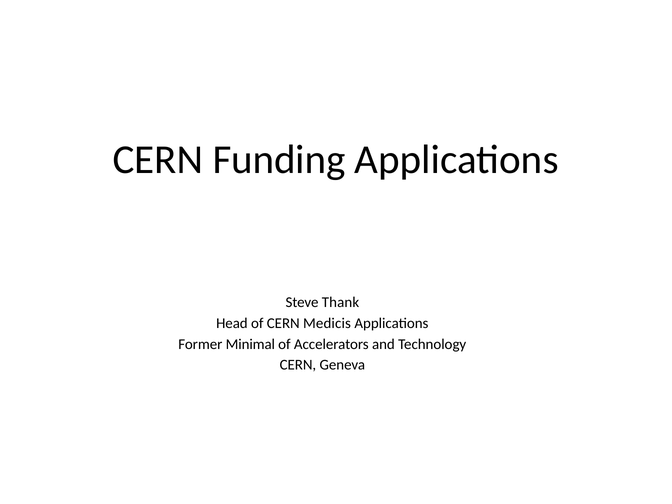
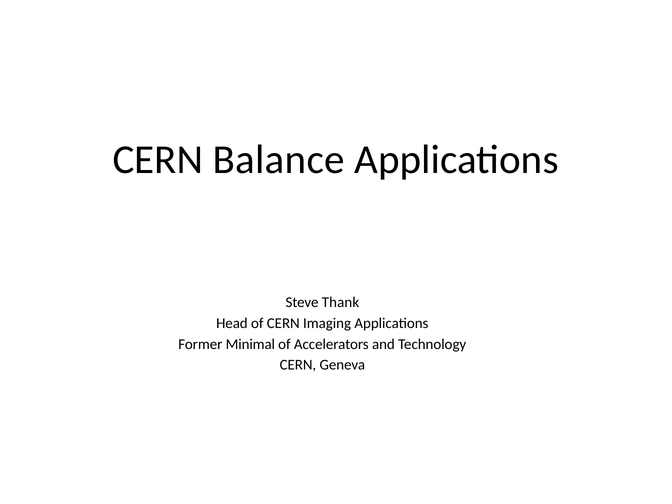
Funding: Funding -> Balance (279, 160)
Medicis: Medicis -> Imaging (327, 323)
